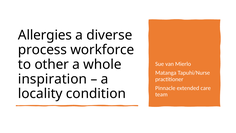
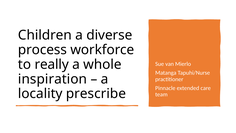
Allergies: Allergies -> Children (45, 35)
other: other -> really (52, 64)
condition: condition -> prescribe (96, 94)
